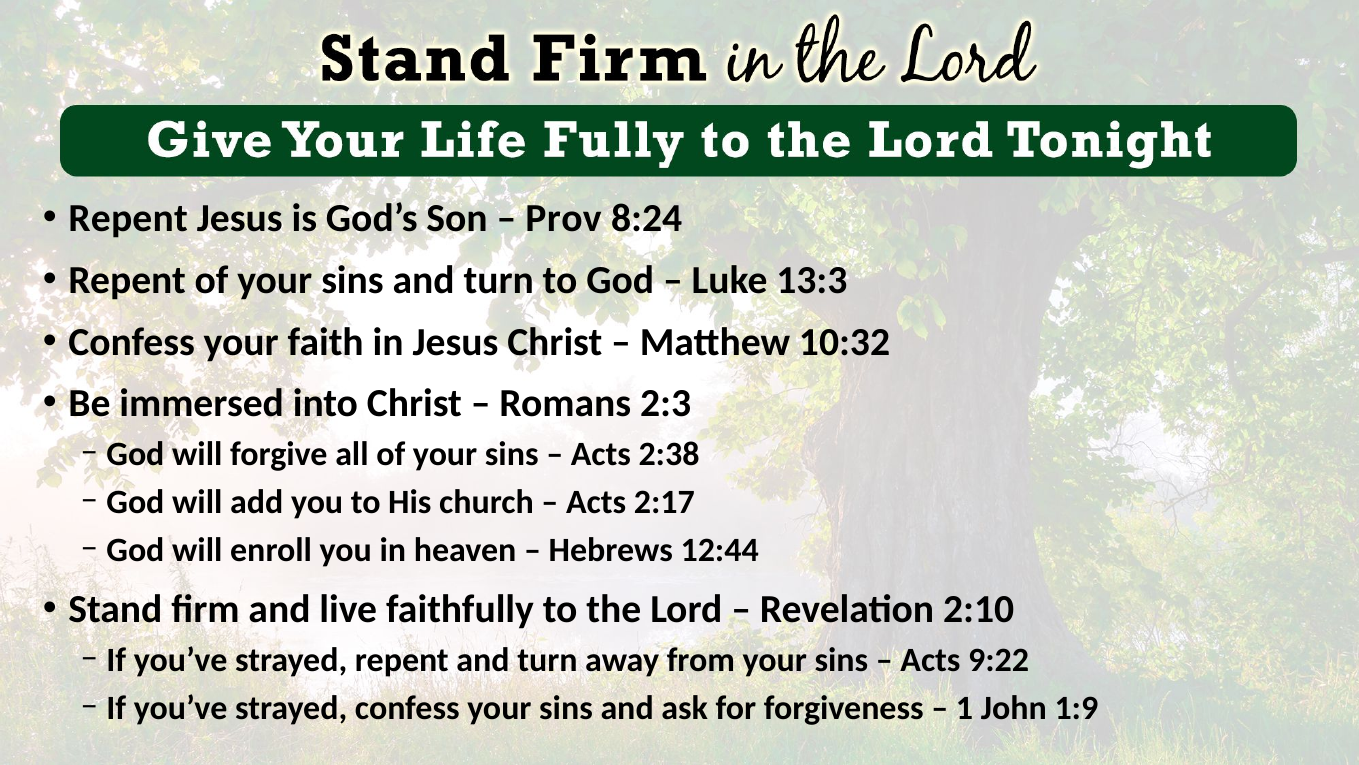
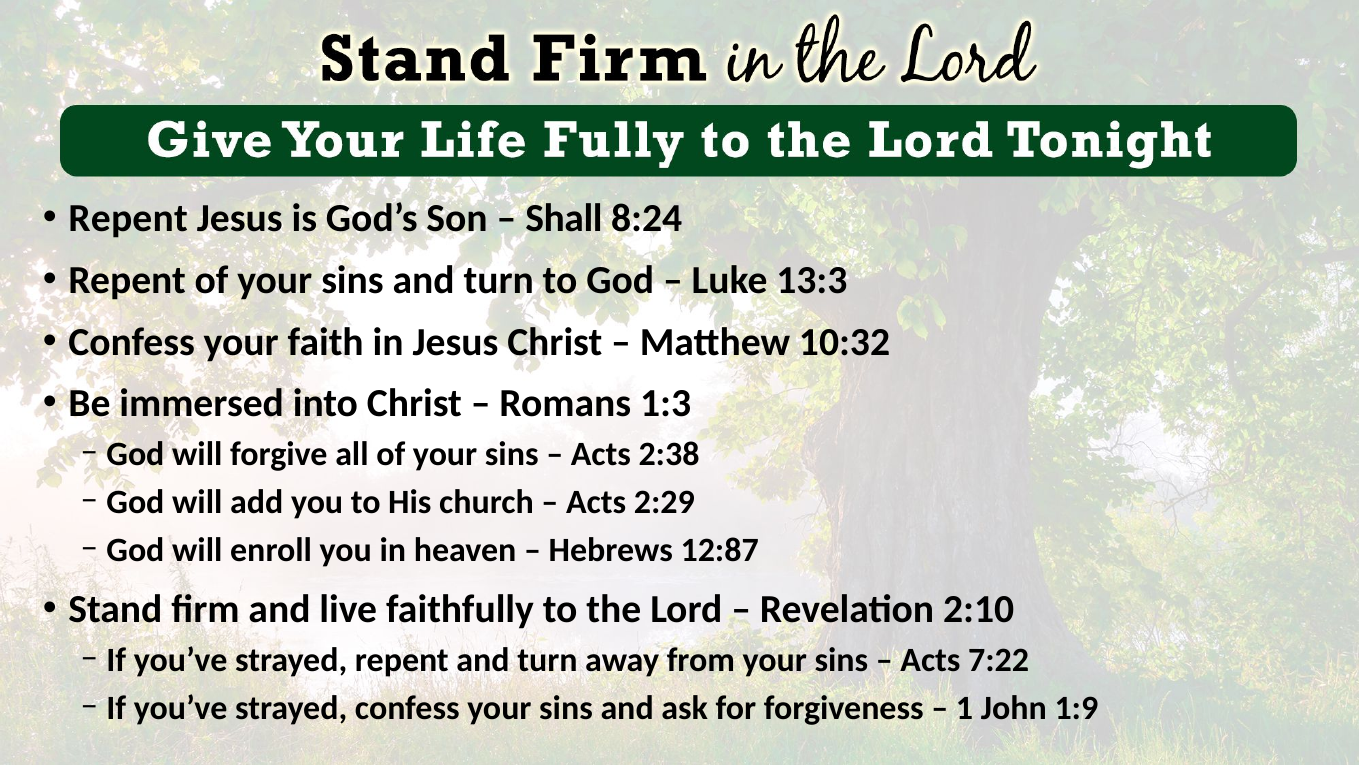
Prov: Prov -> Shall (564, 219)
2:3: 2:3 -> 1:3 (666, 404)
2:17: 2:17 -> 2:29 (664, 502)
12:44: 12:44 -> 12:87 (720, 550)
9:22: 9:22 -> 7:22 (999, 659)
